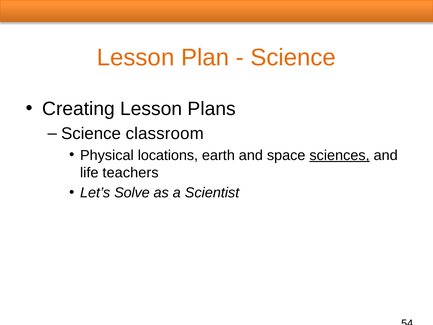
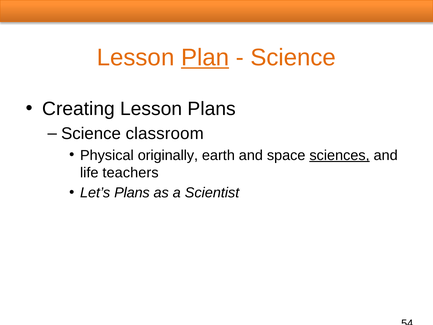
Plan underline: none -> present (205, 58)
locations: locations -> originally (168, 155)
Let’s Solve: Solve -> Plans (132, 193)
